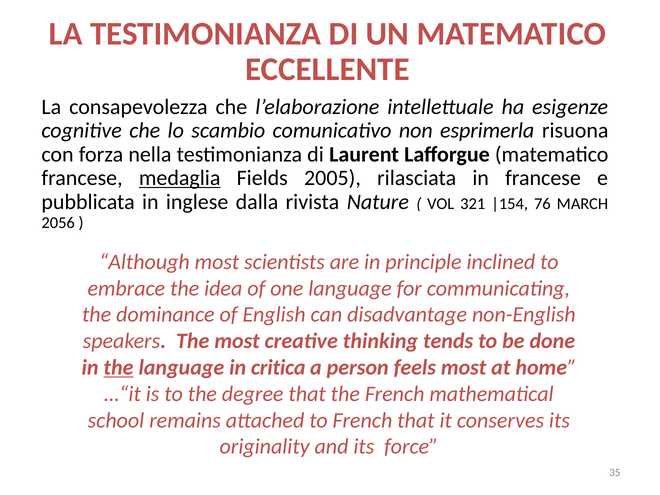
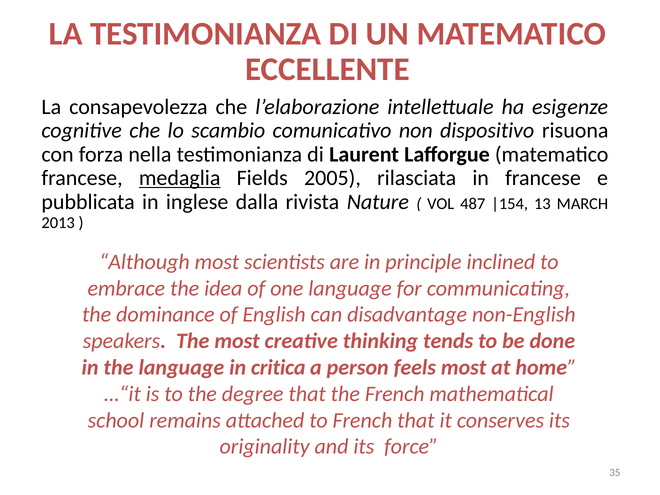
esprimerla: esprimerla -> dispositivo (487, 131)
321: 321 -> 487 (473, 204)
76: 76 -> 13 (542, 204)
2056: 2056 -> 2013 (58, 223)
the underline: present -> none (118, 367)
